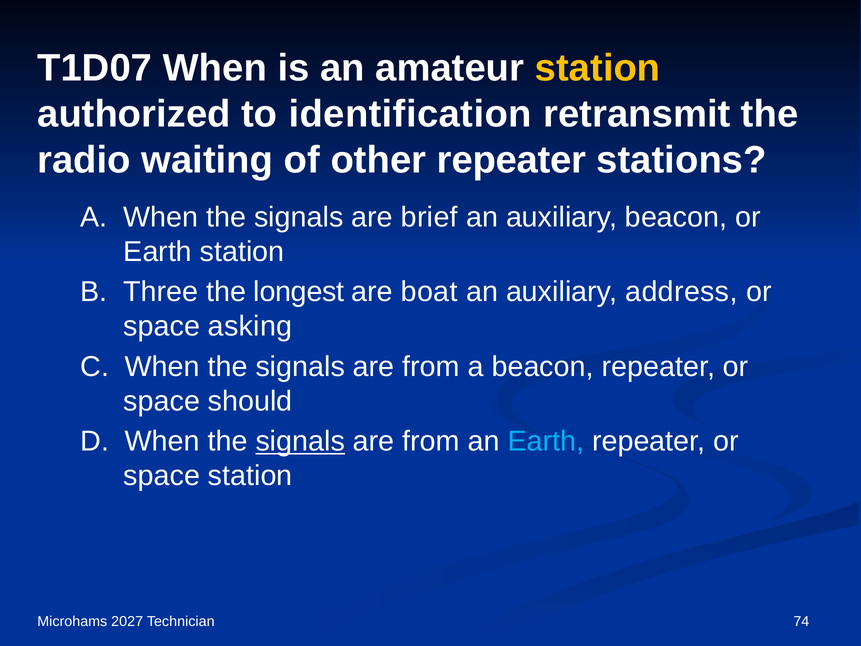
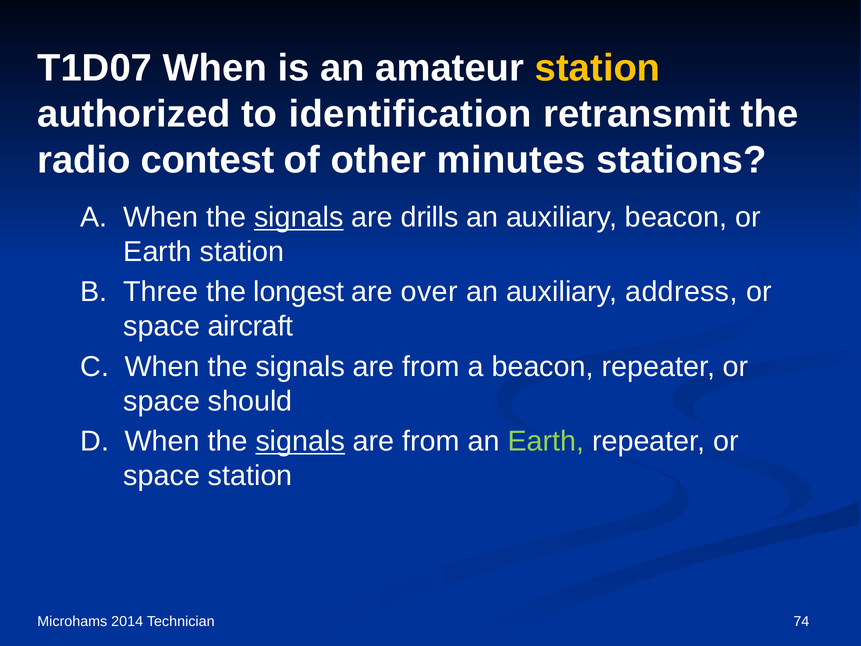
waiting: waiting -> contest (207, 160)
other repeater: repeater -> minutes (511, 160)
signals underline: none -> present (299, 217)
brief: brief -> drills (430, 217)
boat: boat -> over (429, 292)
asking: asking -> aircraft (250, 326)
Earth colour: light blue -> light green (546, 441)
2027: 2027 -> 2014 (127, 621)
